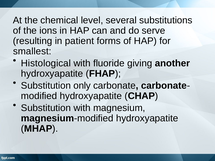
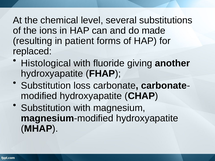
serve: serve -> made (154, 31)
smallest: smallest -> replaced (32, 51)
only: only -> loss (82, 86)
